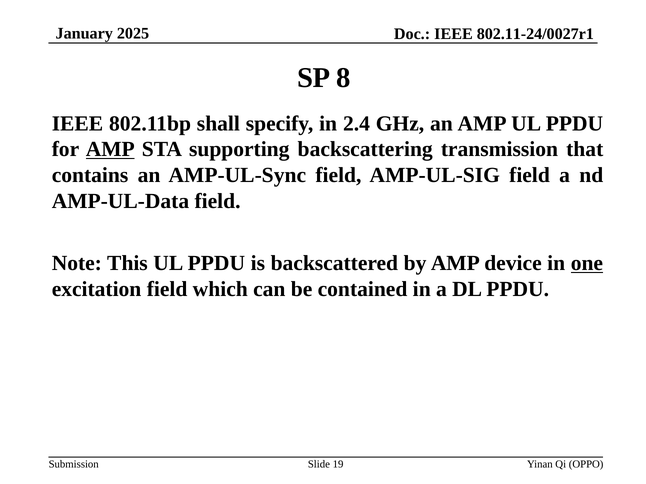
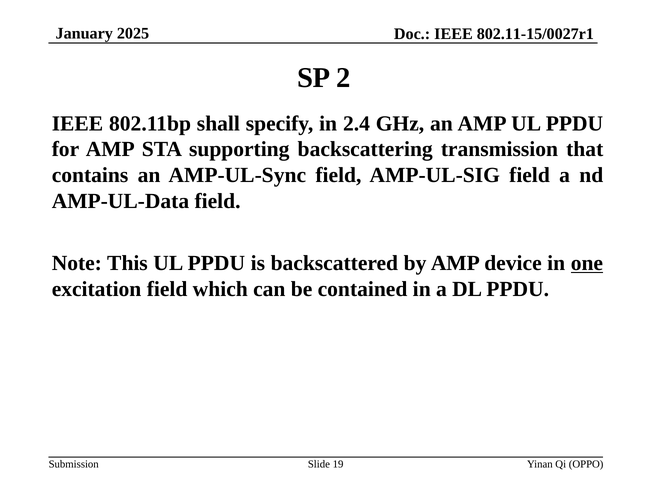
802.11-24/0027r1: 802.11-24/0027r1 -> 802.11-15/0027r1 (535, 34)
8: 8 -> 2 (343, 78)
AMP underline: present -> none (110, 149)
